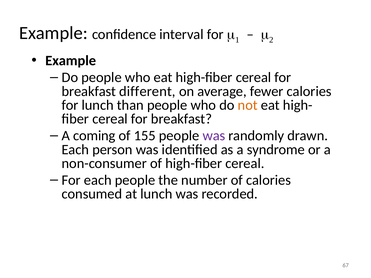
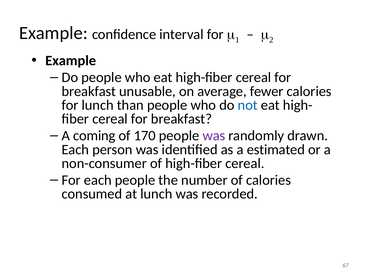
different: different -> unusable (148, 91)
not colour: orange -> blue (248, 105)
155: 155 -> 170 (145, 136)
syndrome: syndrome -> estimated (276, 150)
